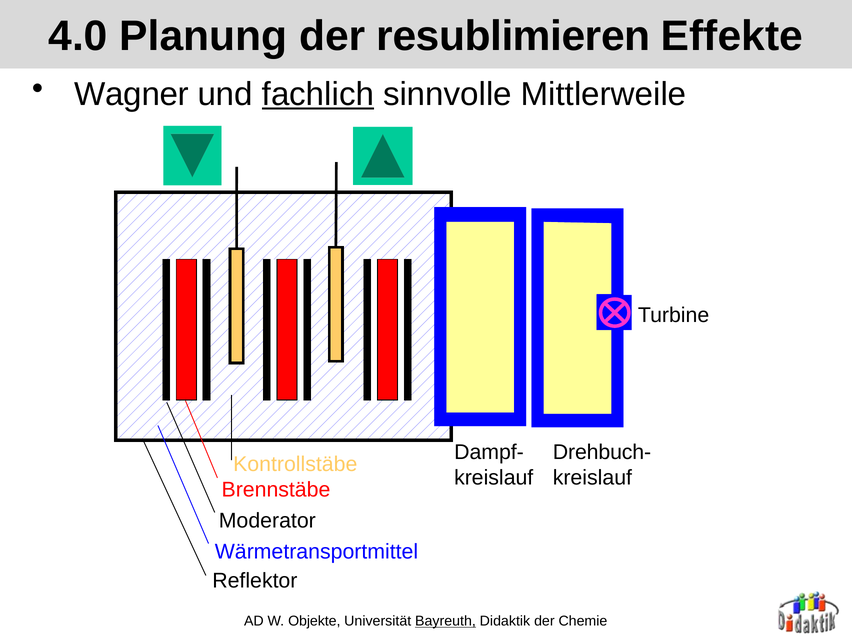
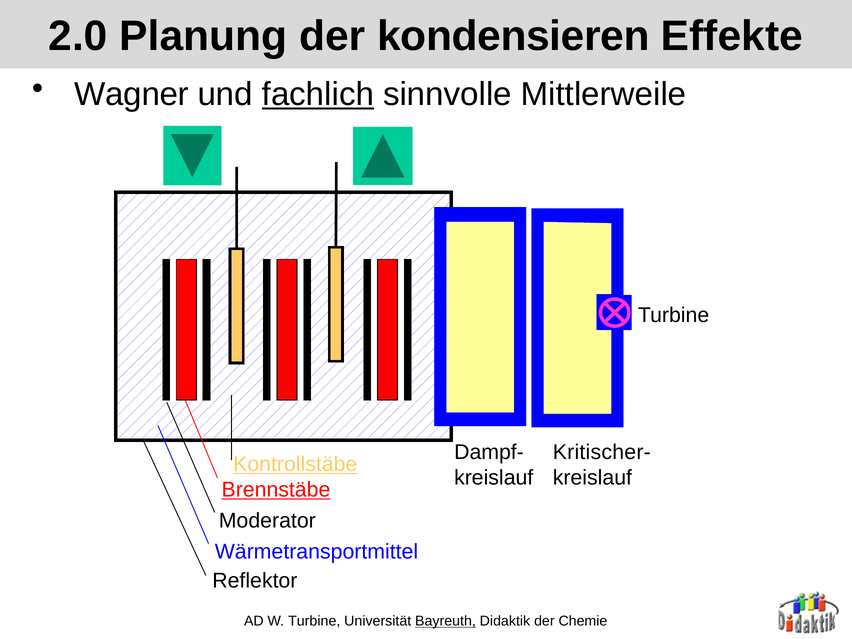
4.0: 4.0 -> 2.0 (78, 36)
resublimieren: resublimieren -> kondensieren (513, 36)
Drehbuch-: Drehbuch- -> Kritischer- (602, 452)
Kontrollstäbe underline: none -> present (295, 464)
Brennstäbe underline: none -> present (276, 490)
W Objekte: Objekte -> Turbine (314, 621)
